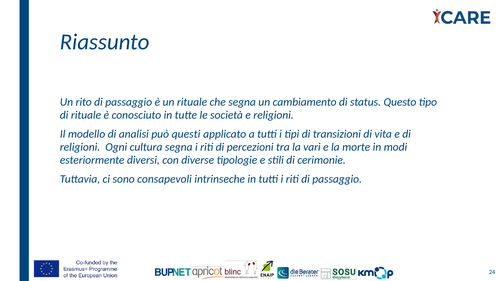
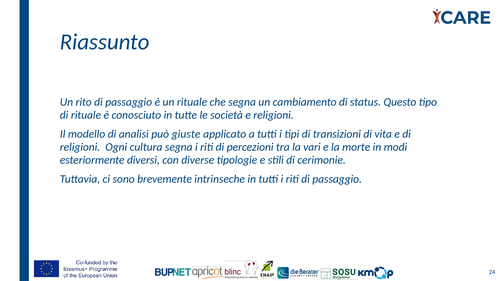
questi: questi -> giuste (186, 134)
consapevoli: consapevoli -> brevemente (165, 179)
